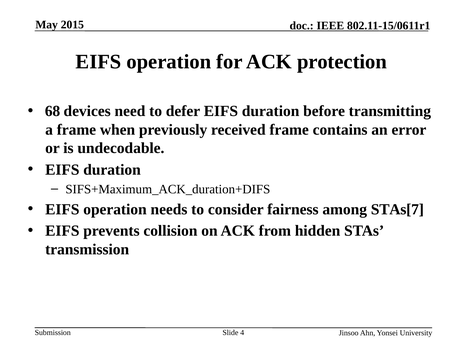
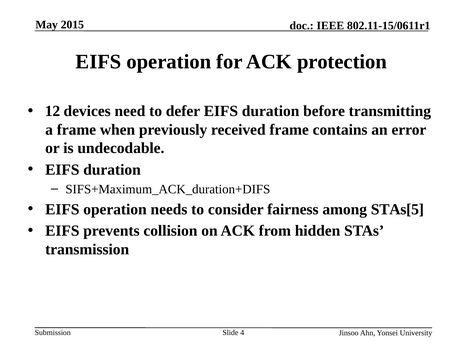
68: 68 -> 12 (53, 111)
STAs[7: STAs[7 -> STAs[5 (397, 209)
